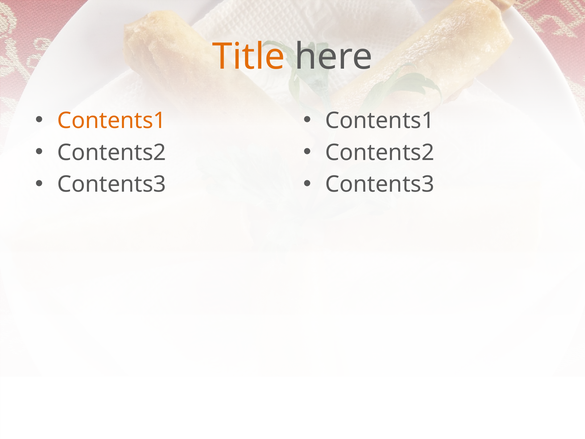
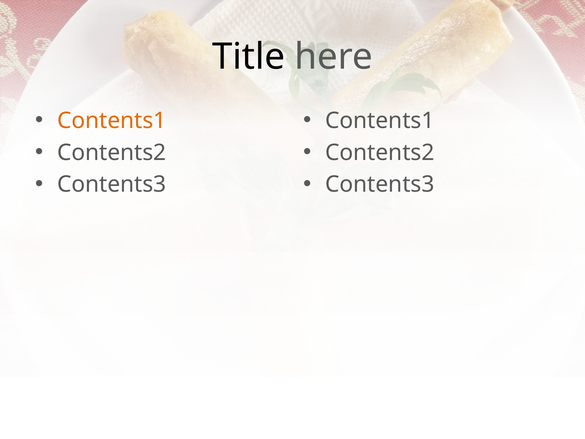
Title colour: orange -> black (249, 57)
